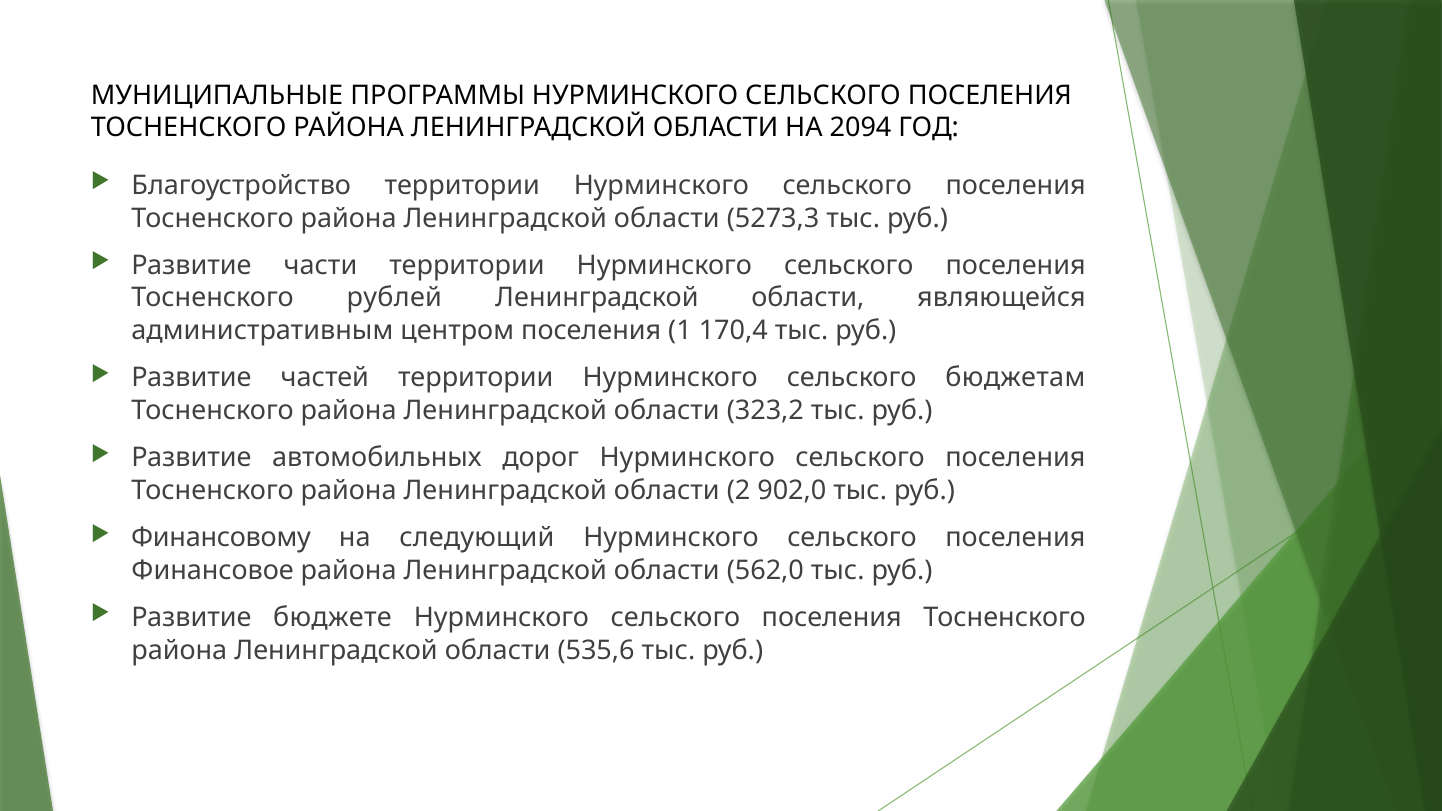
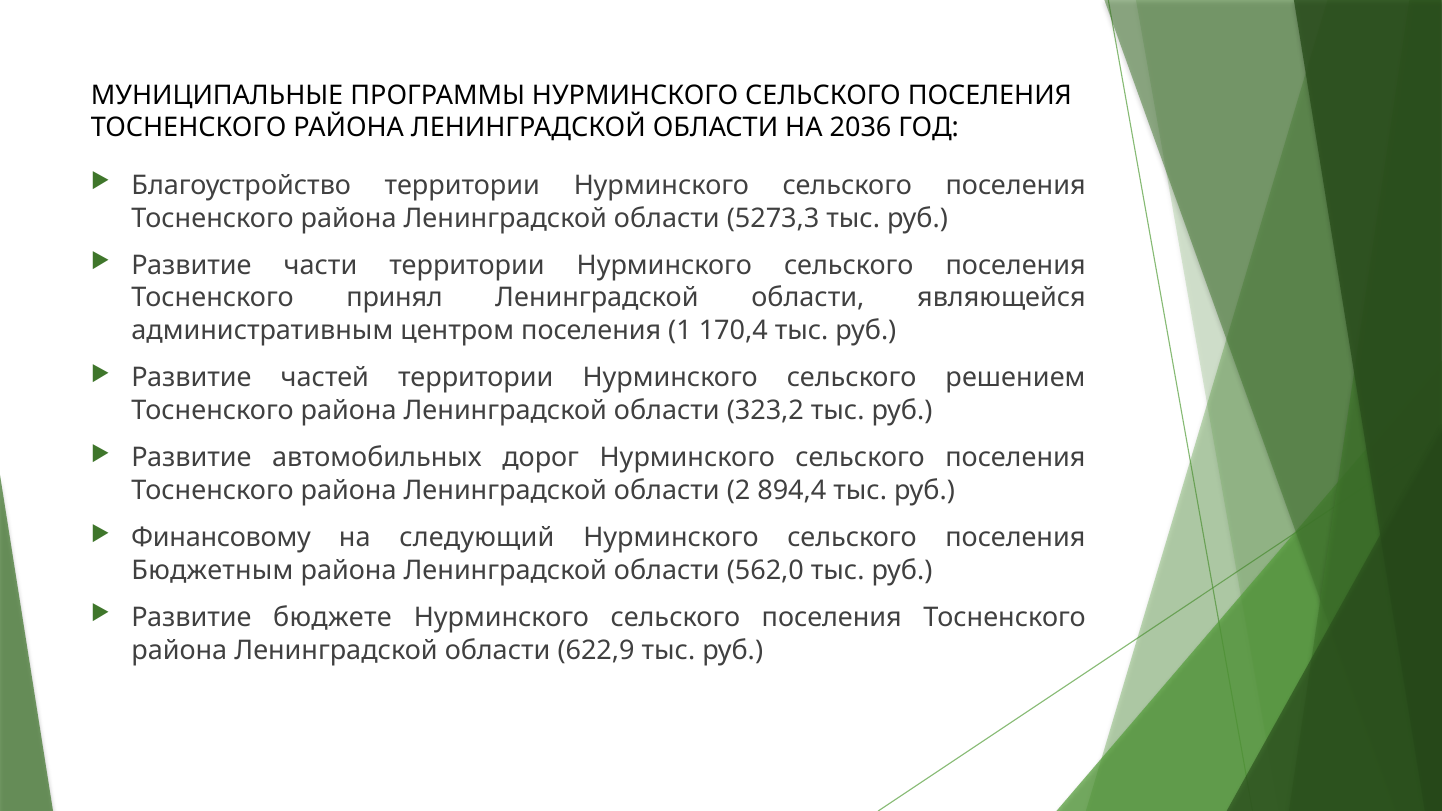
2094: 2094 -> 2036 (861, 128)
рублей: рублей -> принял (395, 298)
бюджетам: бюджетам -> решением (1015, 378)
902,0: 902,0 -> 894,4 (792, 490)
Финансовое: Финансовое -> Бюджетным (212, 570)
535,6: 535,6 -> 622,9 (596, 650)
